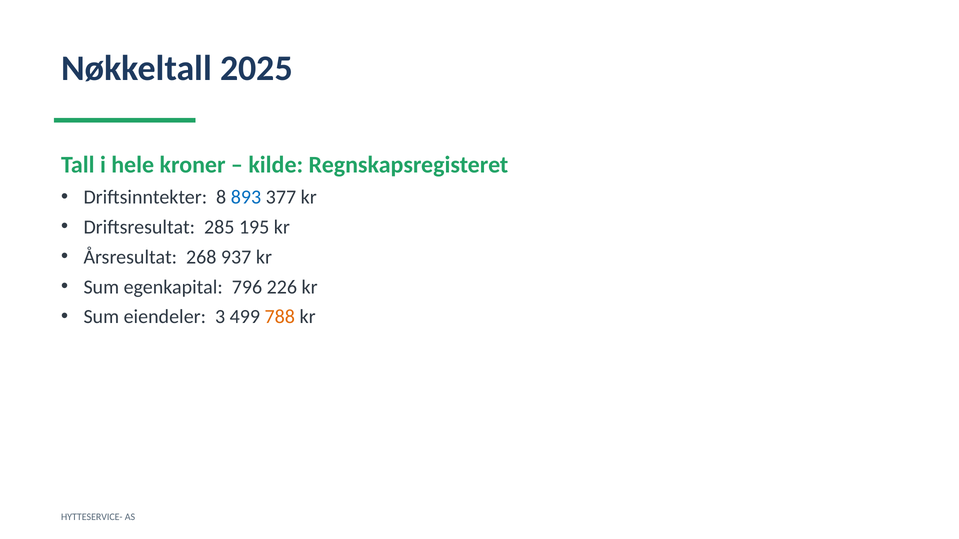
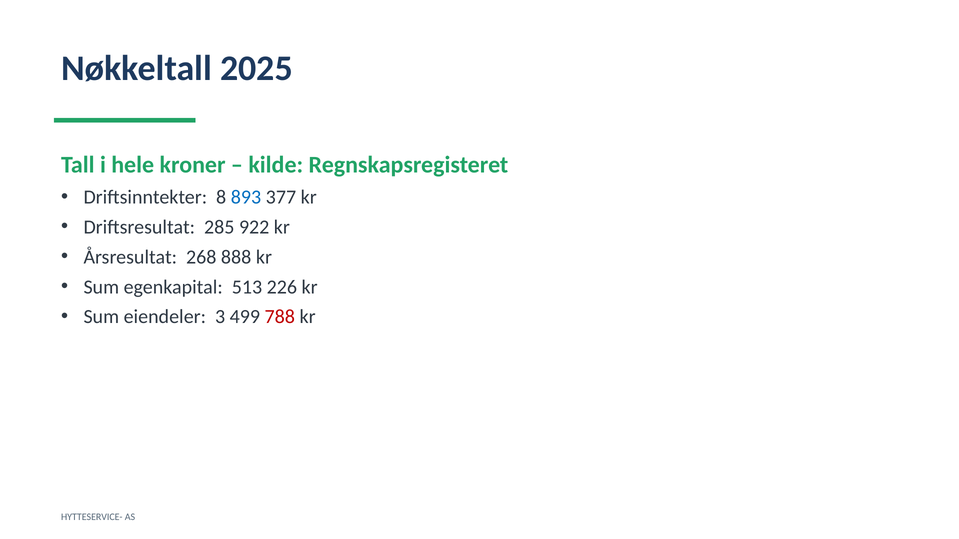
195: 195 -> 922 (254, 227)
937: 937 -> 888 (236, 257)
796: 796 -> 513 (247, 287)
788 colour: orange -> red (280, 317)
